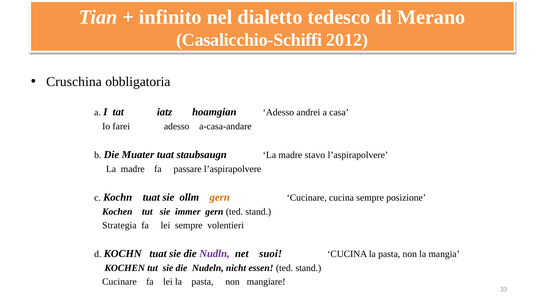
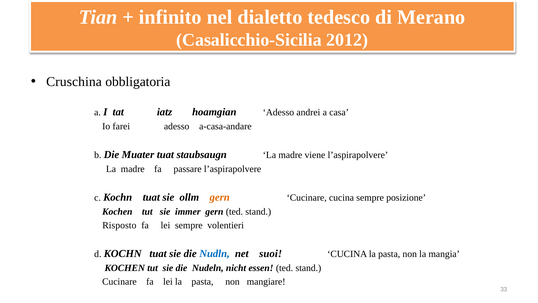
Casalicchio-Schiffi: Casalicchio-Schiffi -> Casalicchio-Sicilia (249, 40)
stavo: stavo -> viene (315, 155)
Strategia: Strategia -> Risposto (119, 225)
Nudln colour: purple -> blue (215, 253)
